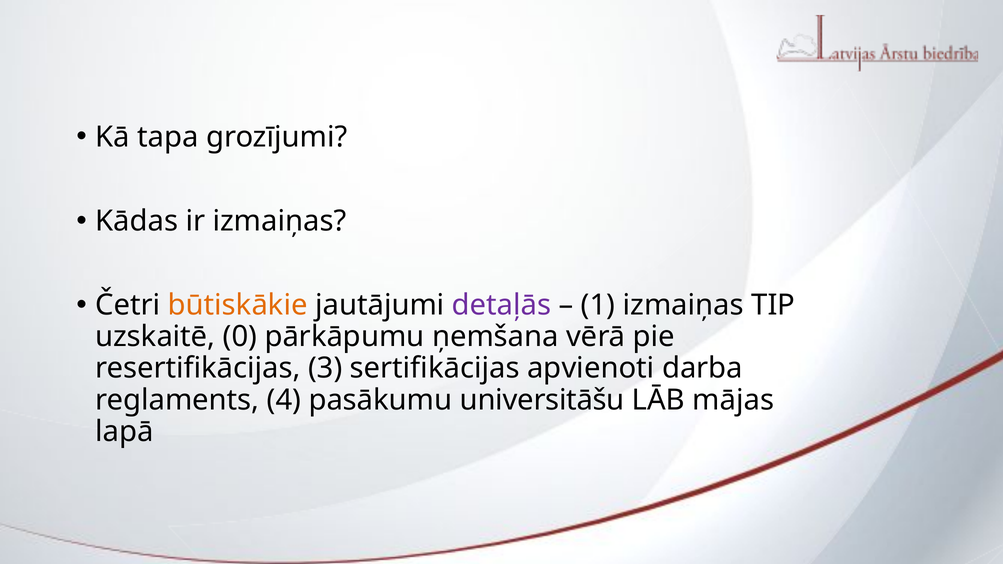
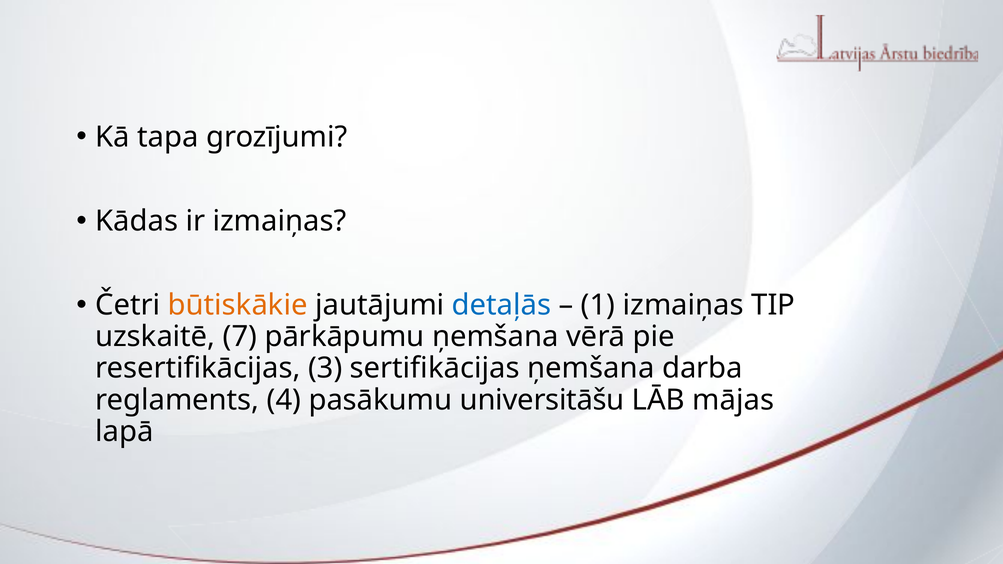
detaļās colour: purple -> blue (502, 305)
0: 0 -> 7 (240, 337)
sertifikācijas apvienoti: apvienoti -> ņemšana (591, 368)
